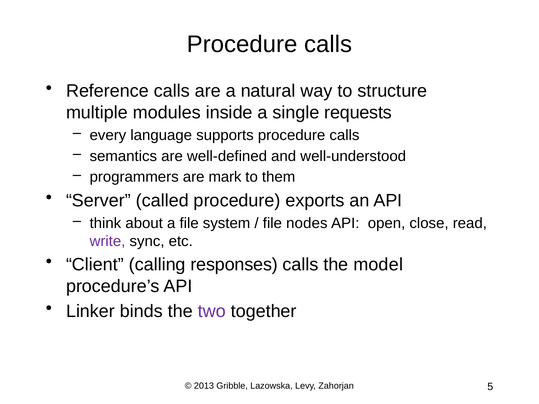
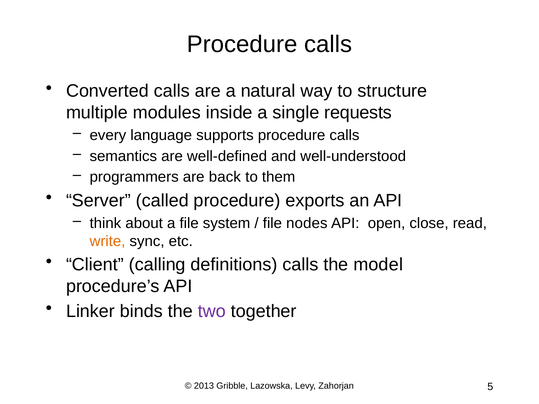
Reference: Reference -> Converted (107, 91)
mark: mark -> back (225, 177)
write colour: purple -> orange (107, 241)
responses: responses -> definitions (234, 265)
